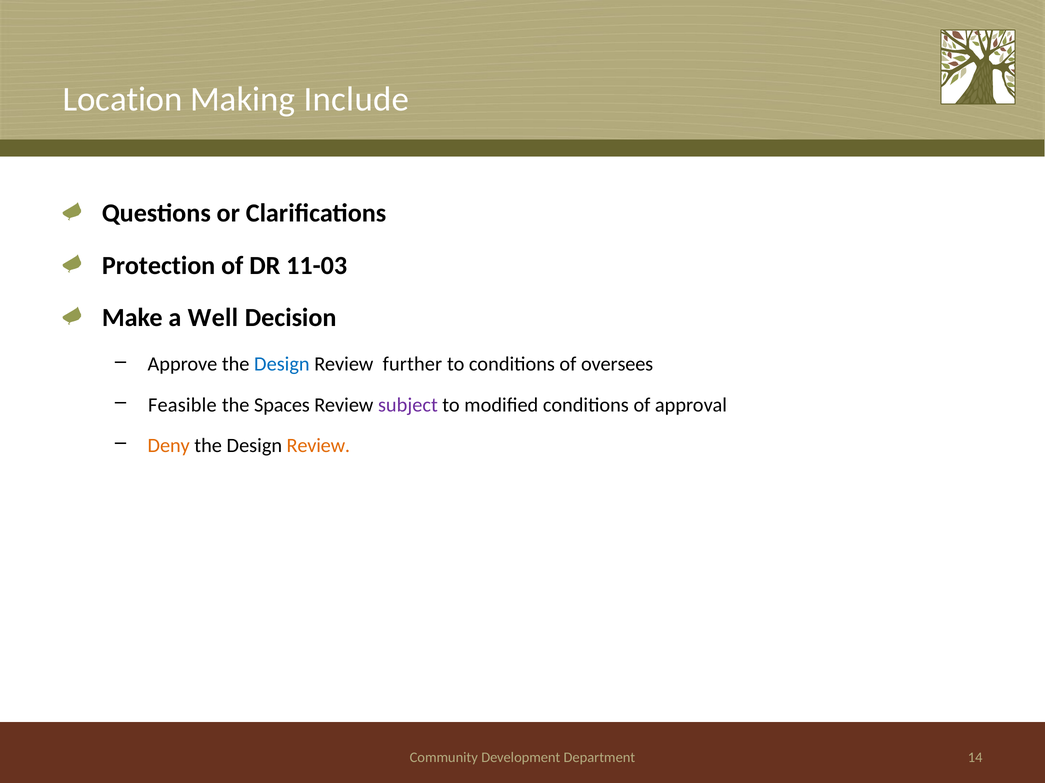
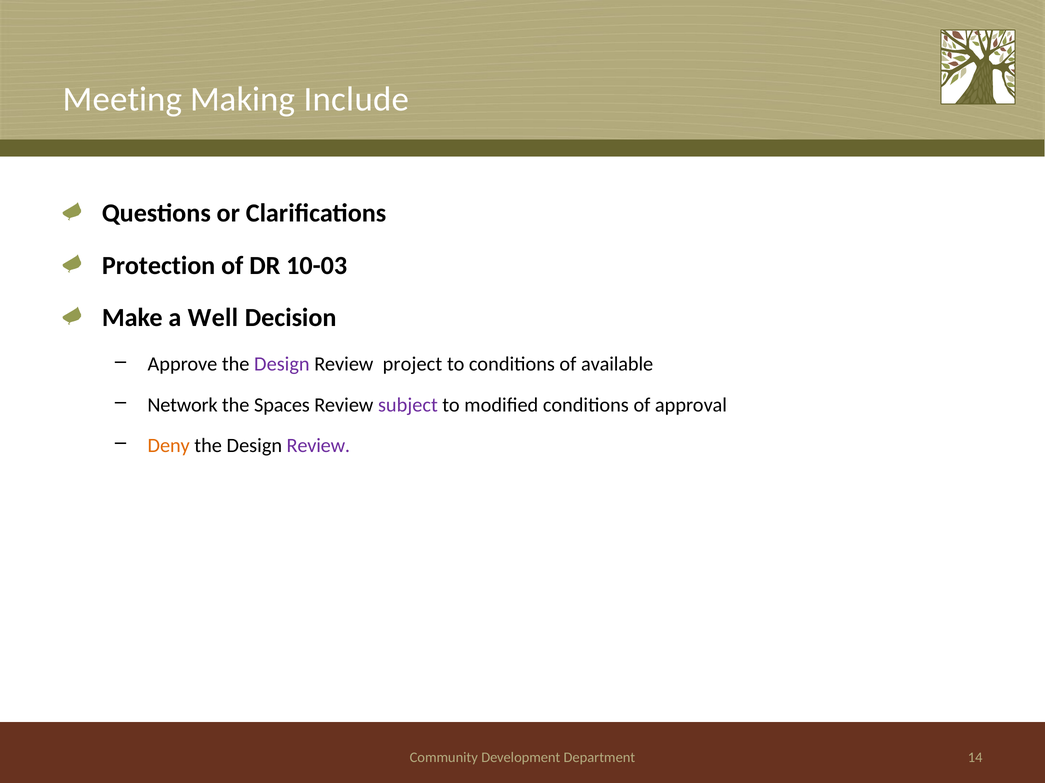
Location: Location -> Meeting (122, 99)
11-03: 11-03 -> 10-03 (317, 266)
Design colour: blue -> purple (282, 365)
further: further -> project (412, 365)
oversees: oversees -> available (617, 365)
Feasible: Feasible -> Network (183, 405)
Review colour: orange -> purple (318, 446)
